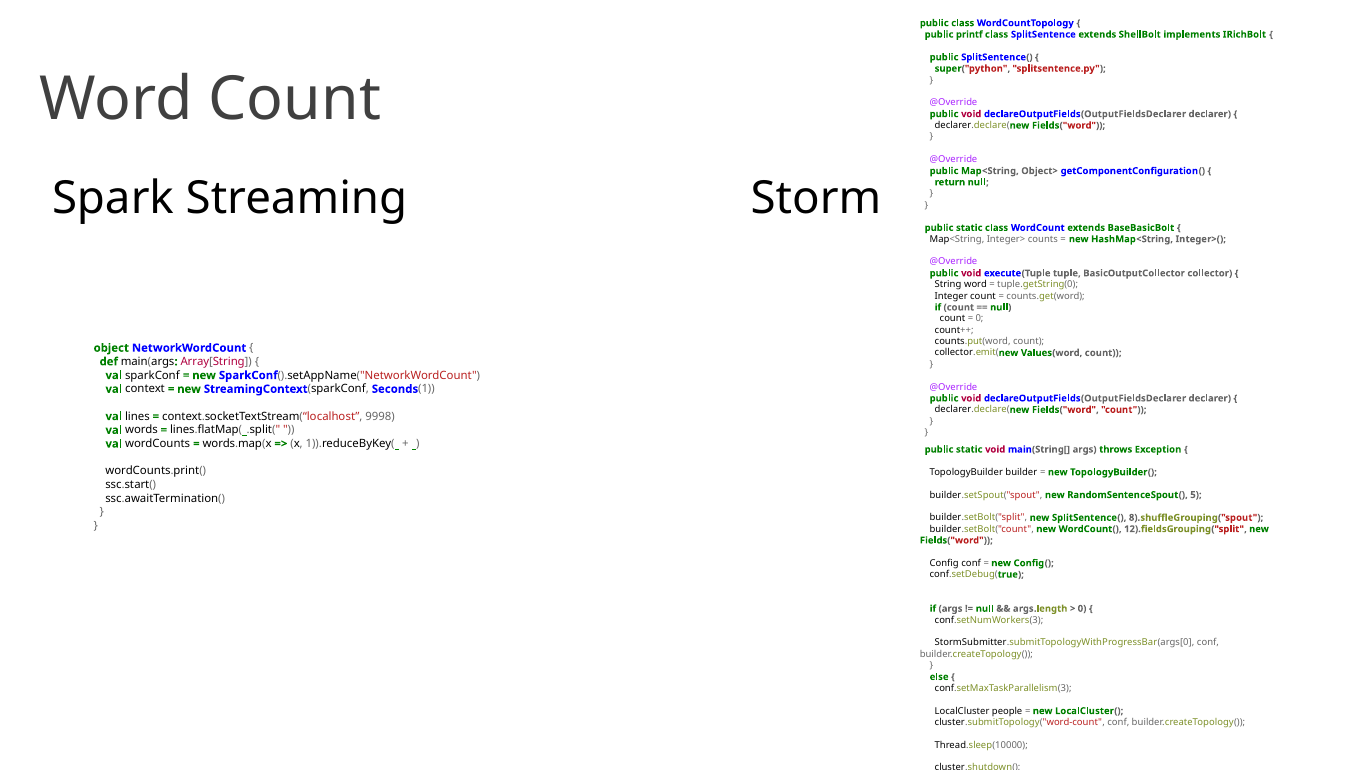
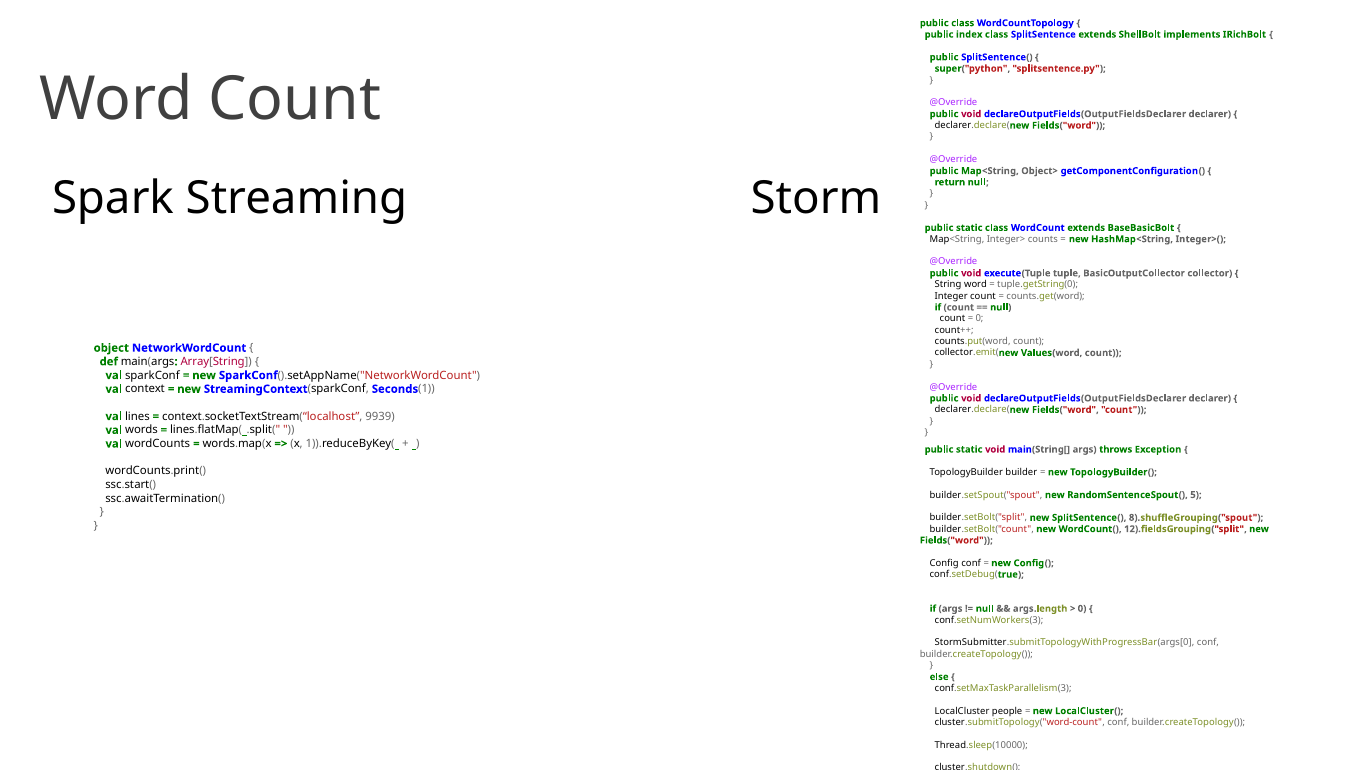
printf: printf -> index (969, 34)
9998: 9998 -> 9939 (380, 416)
